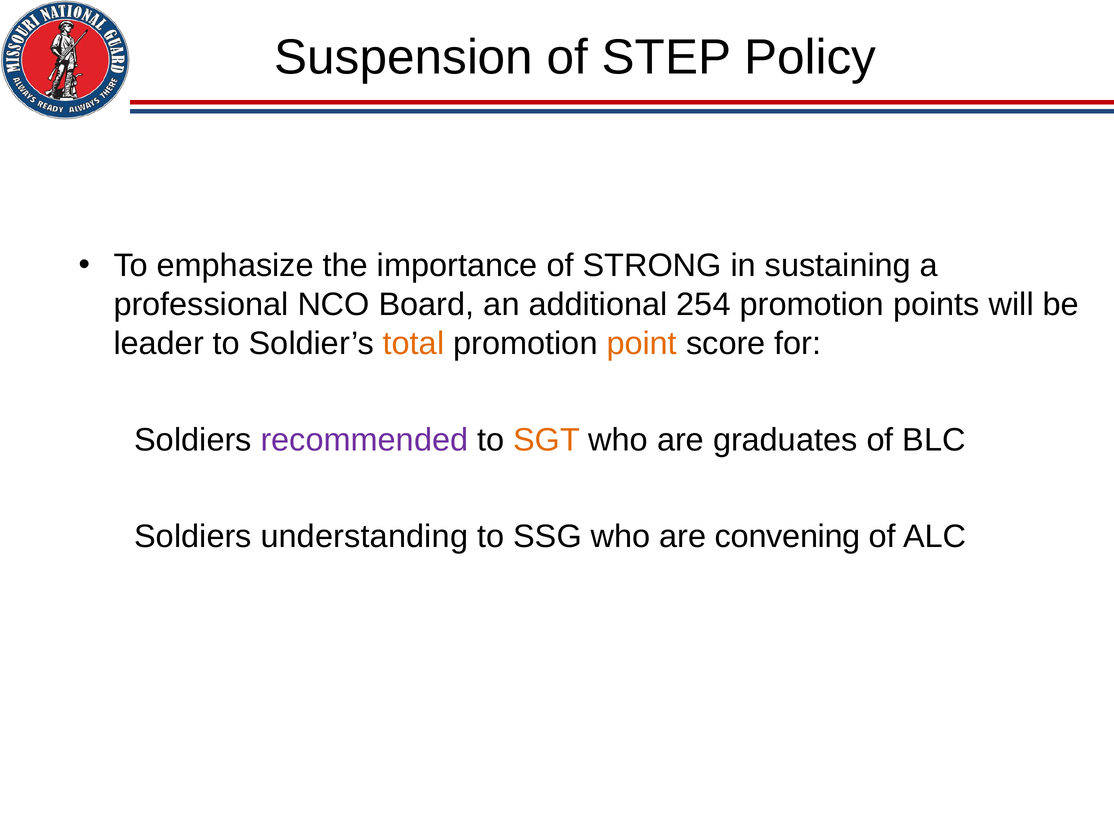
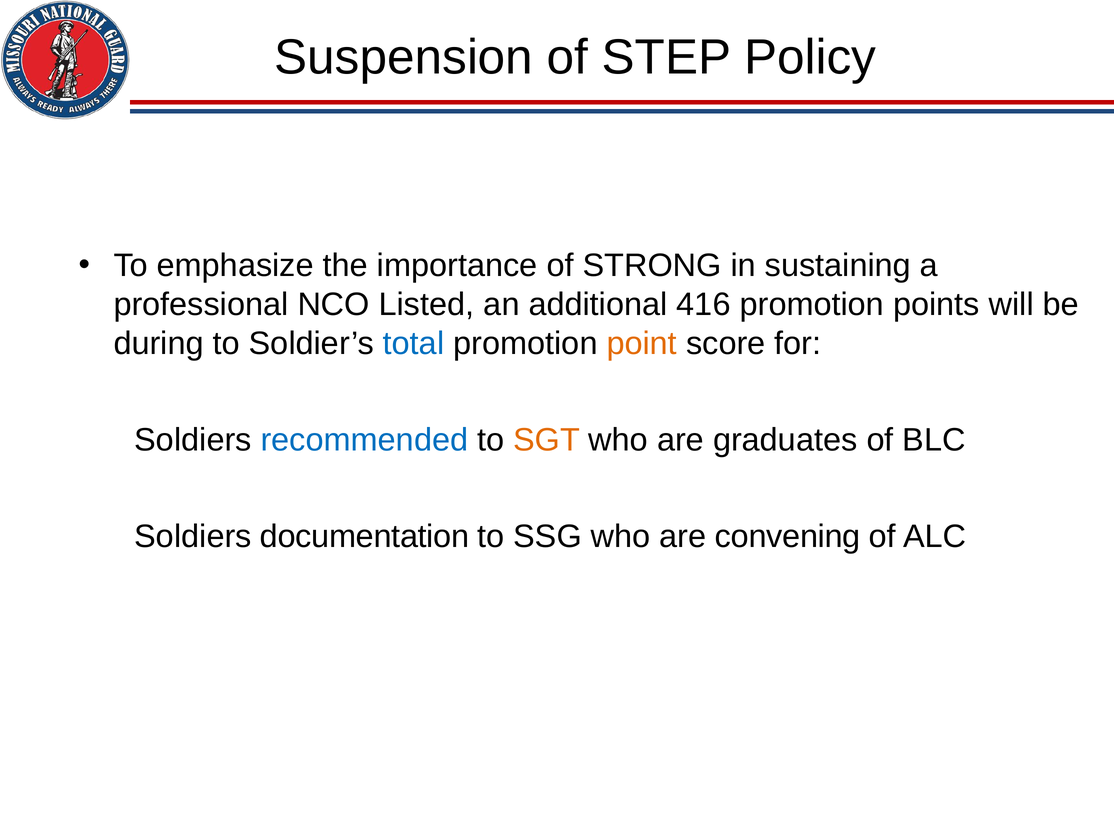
Board: Board -> Listed (427, 305)
254: 254 -> 416 (704, 305)
leader: leader -> during (159, 344)
total colour: orange -> blue (414, 344)
recommended colour: purple -> blue (364, 440)
understanding: understanding -> documentation (365, 537)
